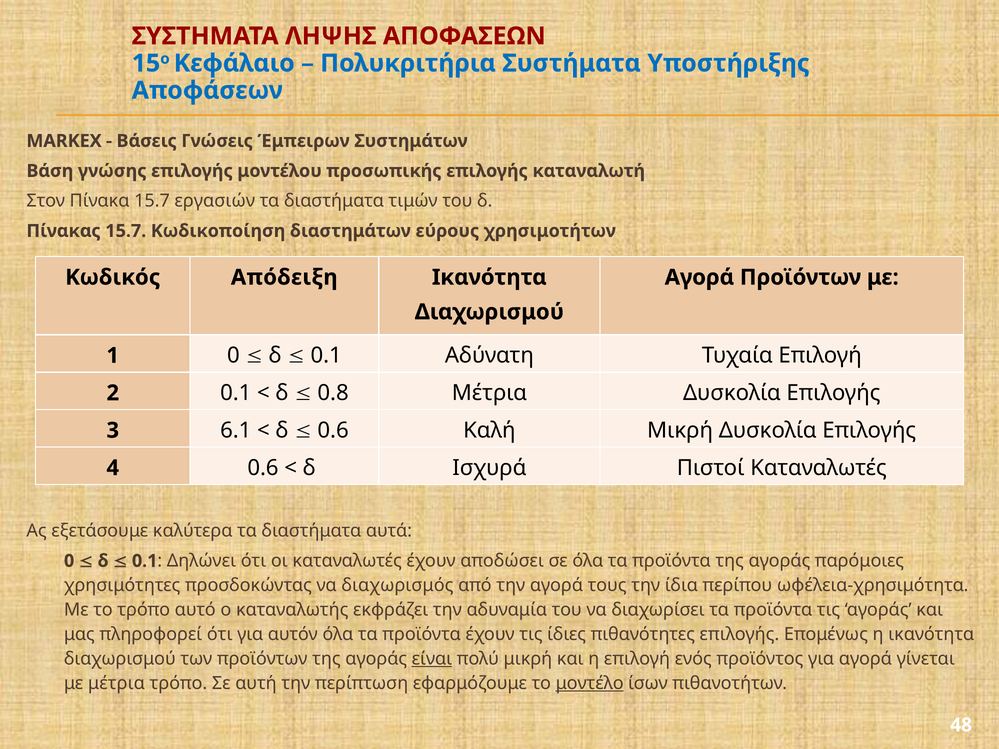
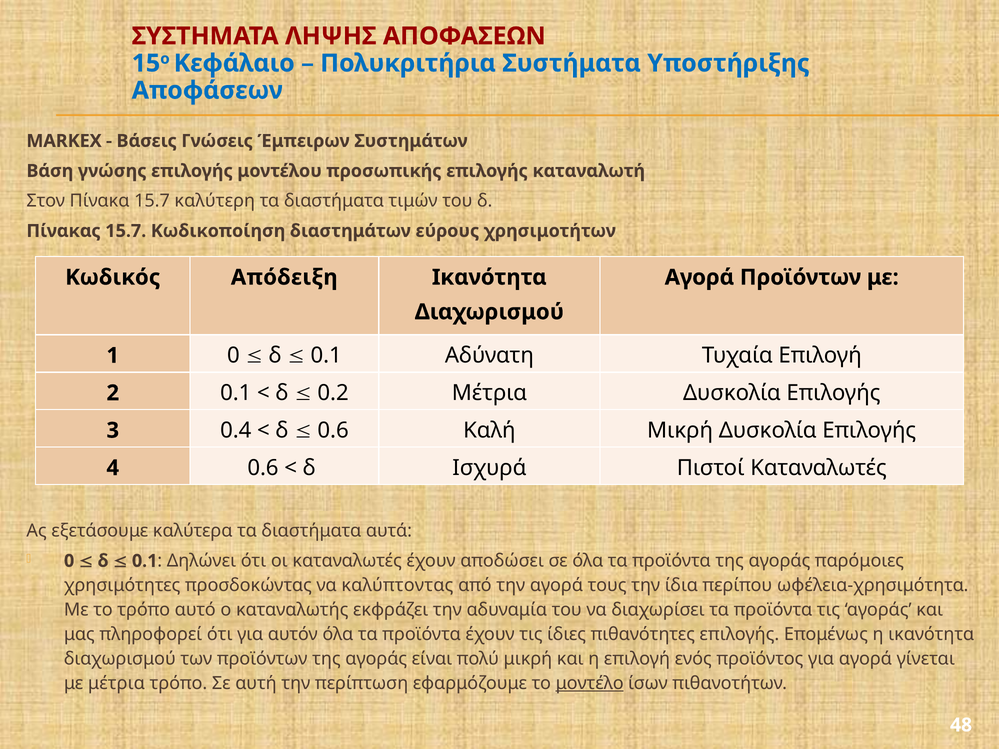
εργασιών: εργασιών -> καλύτερη (215, 201)
0.8: 0.8 -> 0.2 (333, 393)
6.1: 6.1 -> 0.4 (236, 431)
διαχωρισμός: διαχωρισμός -> καλύπτοντας (397, 586)
είναι underline: present -> none (432, 659)
